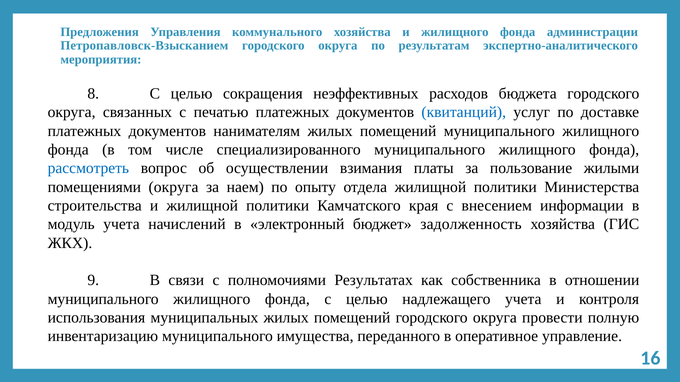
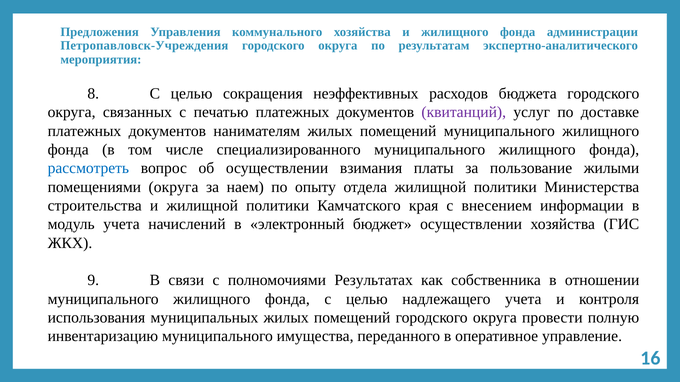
Петропавловск-Взысканием: Петропавловск-Взысканием -> Петропавловск-Учреждения (144, 46)
квитанций colour: blue -> purple (464, 112)
бюджет задолженность: задолженность -> осуществлении (471, 225)
